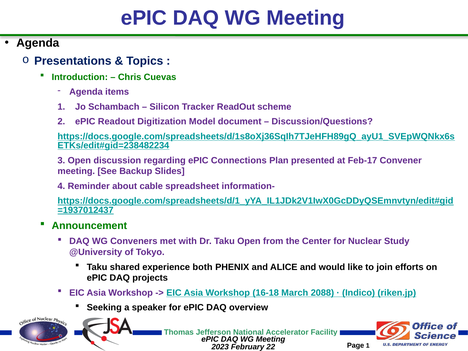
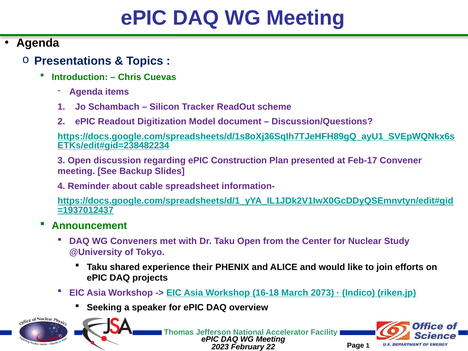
Connections: Connections -> Construction (239, 160)
both: both -> their (203, 267)
2088: 2088 -> 2073 (322, 293)
